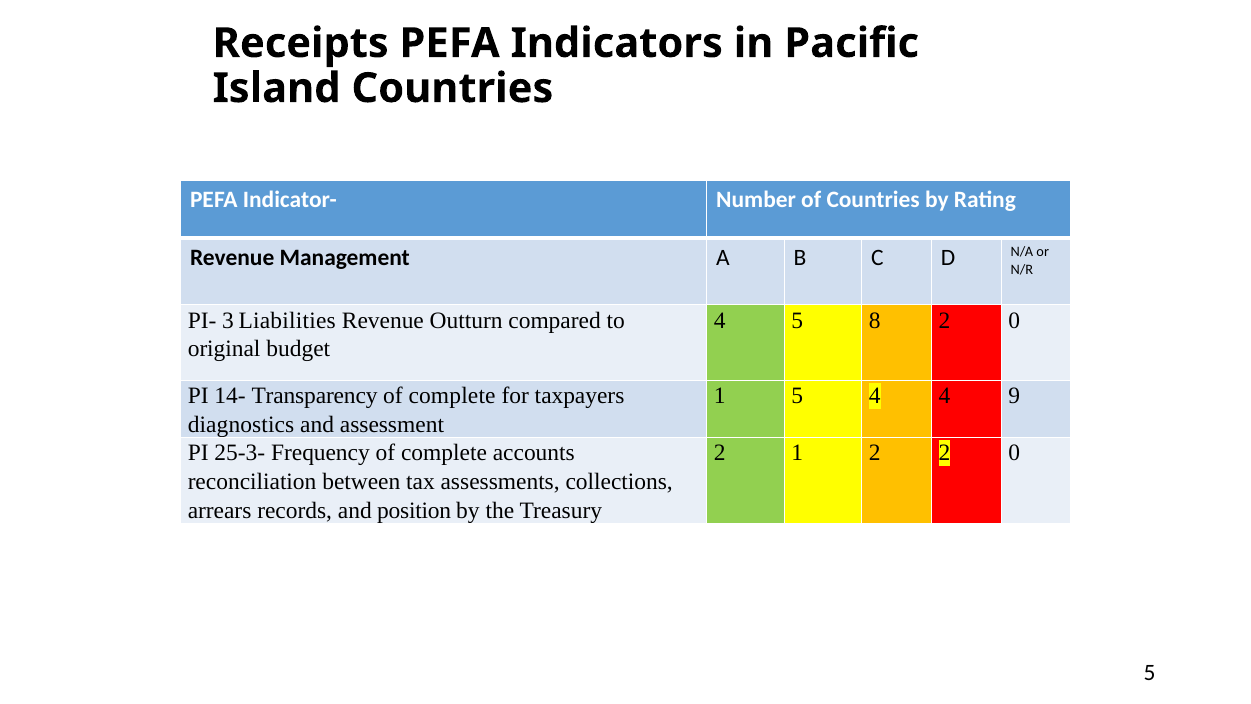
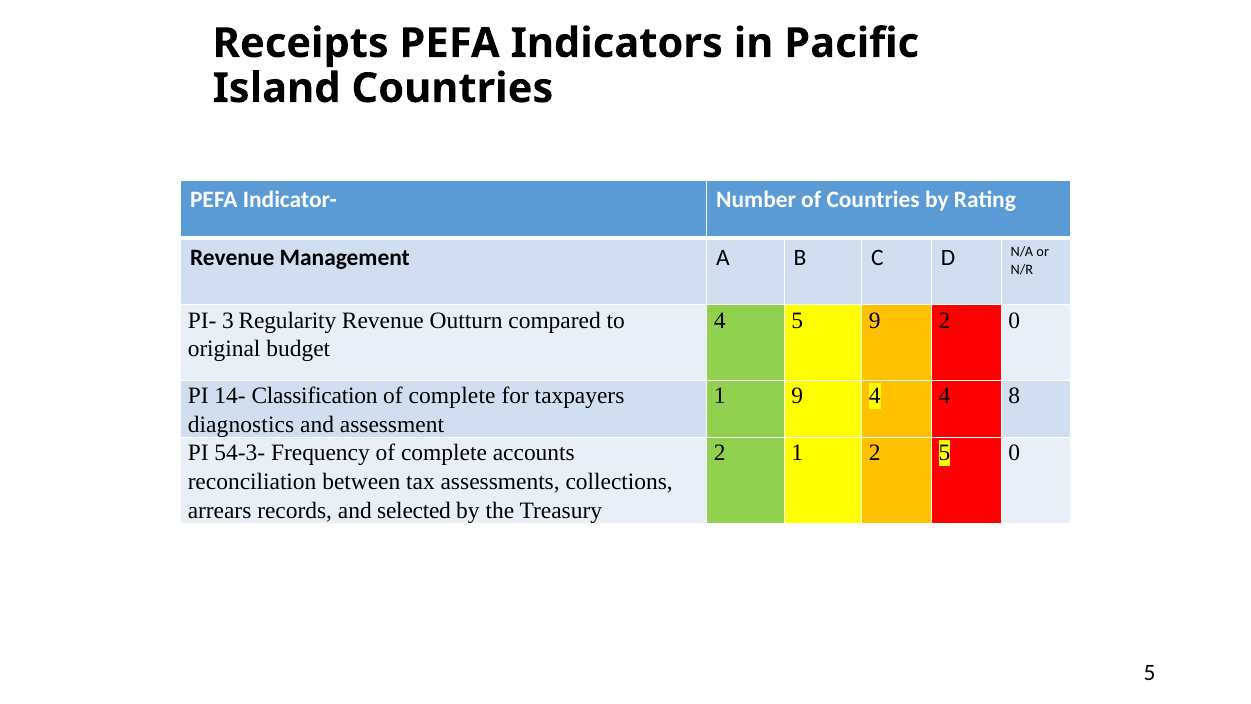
Liabilities: Liabilities -> Regularity (287, 321)
5 8: 8 -> 9 (875, 321)
Transparency: Transparency -> Classification (315, 396)
1 5: 5 -> 9 (797, 396)
9: 9 -> 8 (1014, 396)
25-3-: 25-3- -> 54-3- (240, 453)
2 2: 2 -> 5 (944, 453)
position: position -> selected (414, 510)
